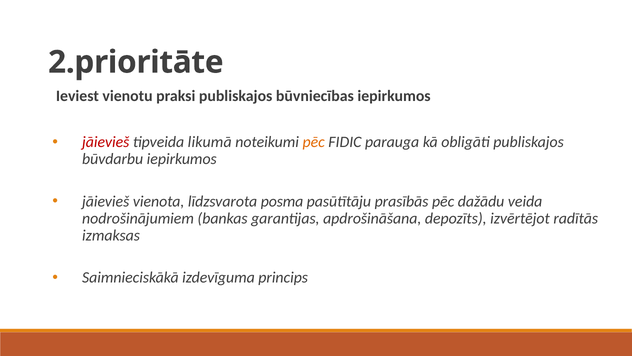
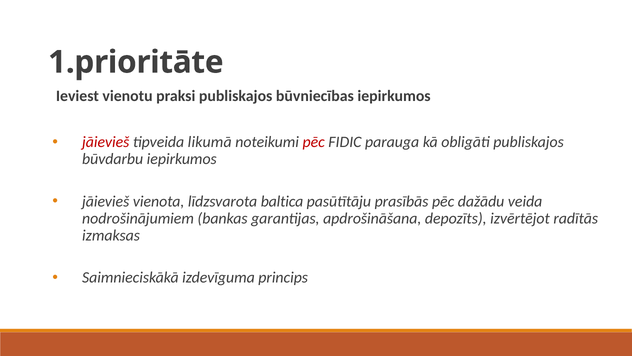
2.prioritāte: 2.prioritāte -> 1.prioritāte (136, 62)
pēc colour: orange -> red (314, 142)
posma: posma -> baltica (282, 201)
